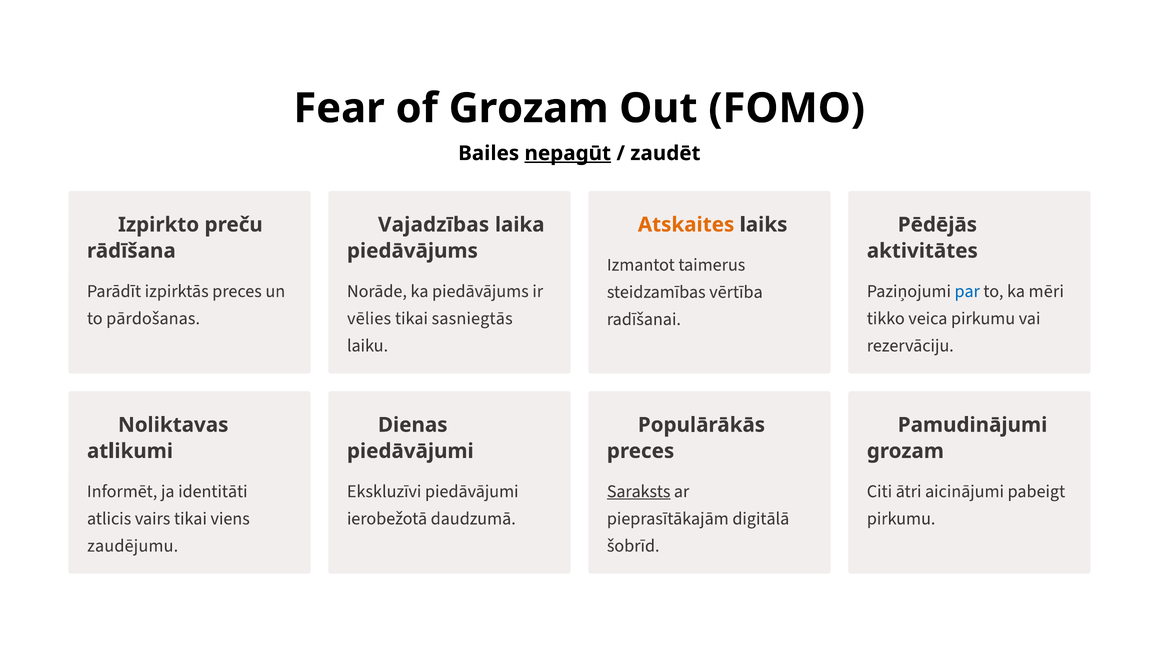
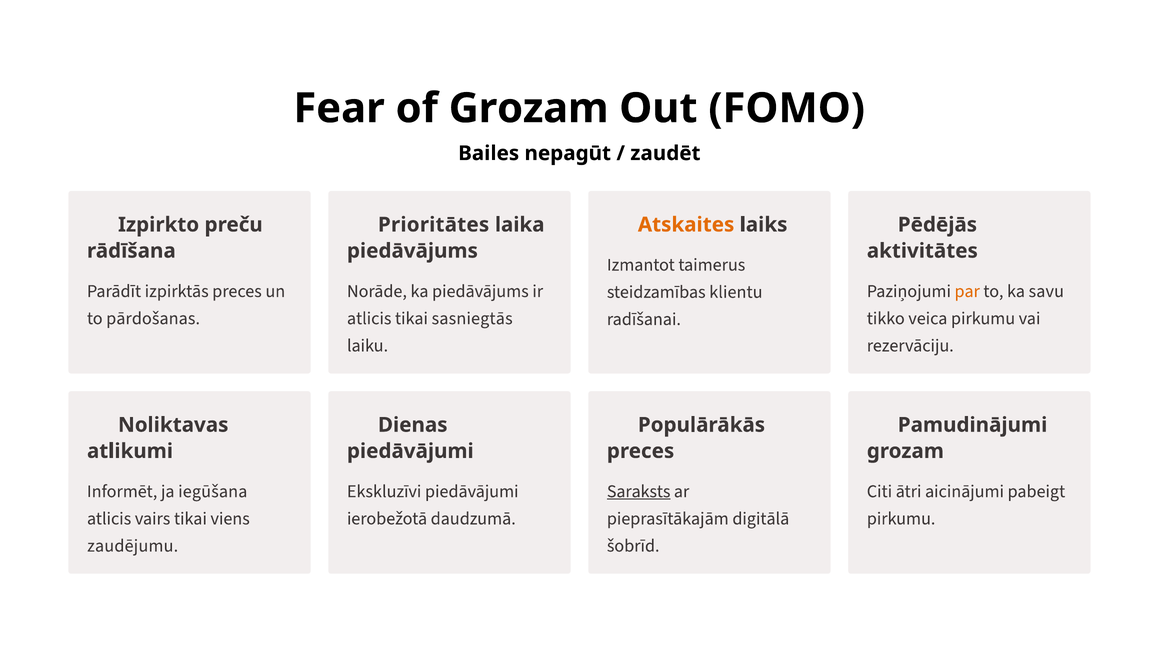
nepagūt underline: present -> none (568, 153)
Vajadzības: Vajadzības -> Prioritātes (434, 225)
par colour: blue -> orange (967, 291)
mēri: mēri -> savu (1046, 291)
vērtība: vērtība -> klientu (736, 292)
vēlies: vēlies -> atlicis (369, 318)
identitāti: identitāti -> iegūšana (213, 491)
